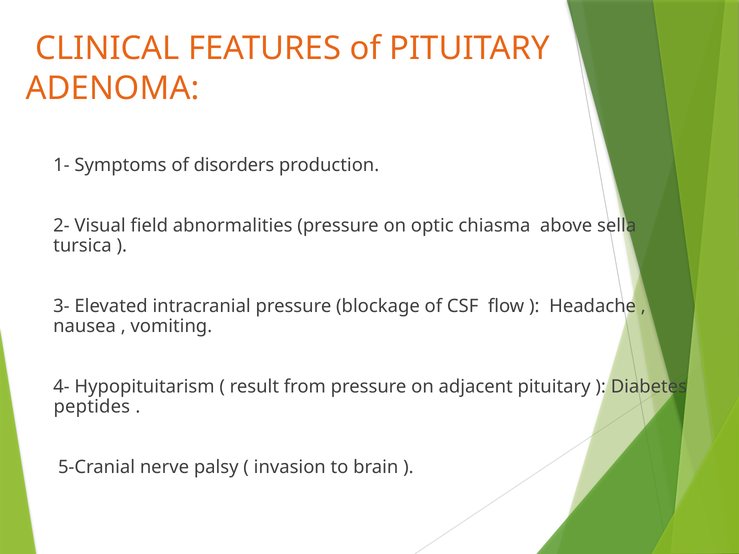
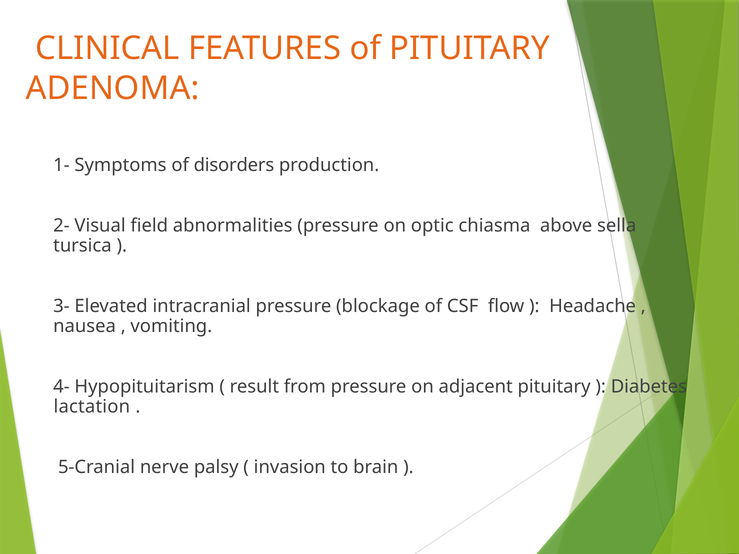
peptides: peptides -> lactation (92, 407)
